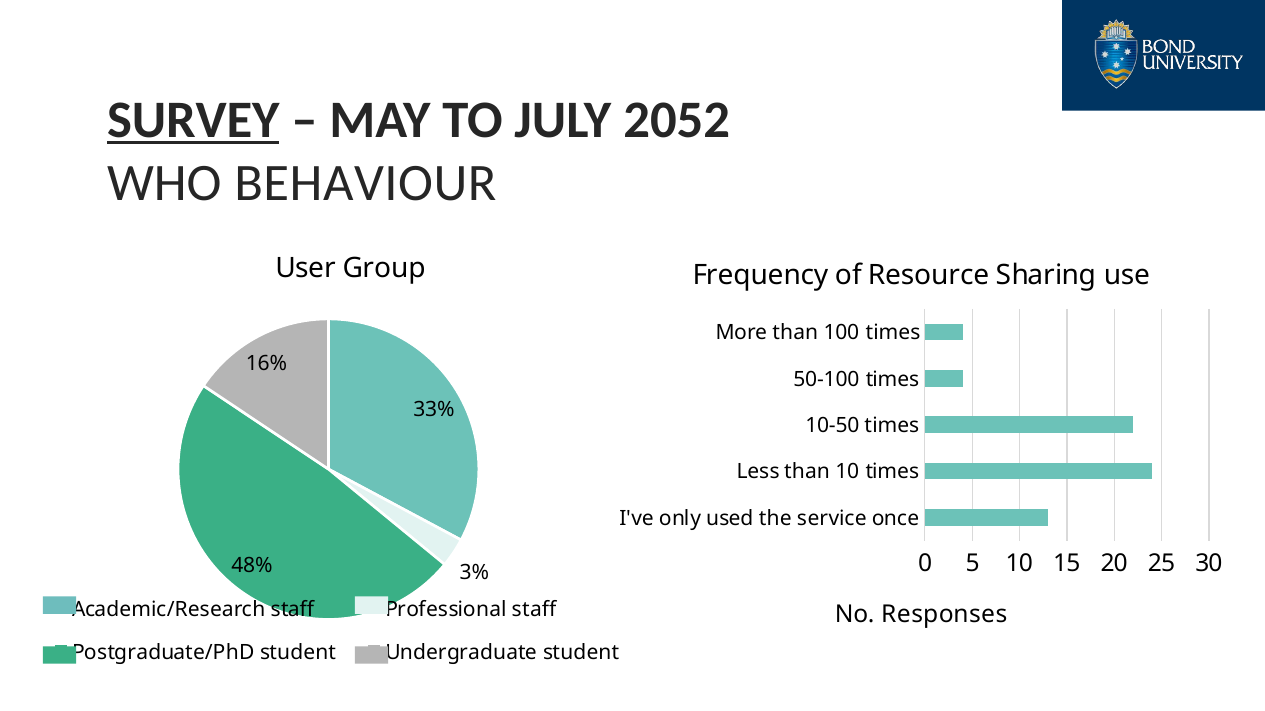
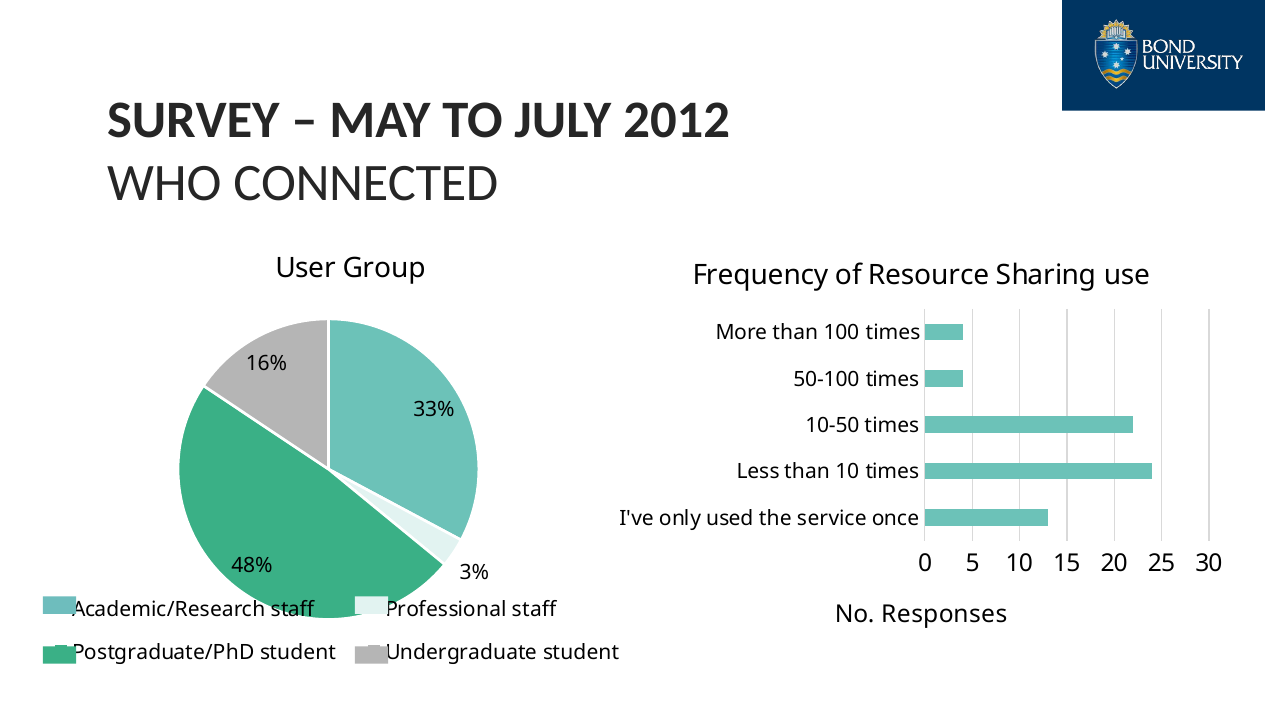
SURVEY underline: present -> none (193, 120)
2052: 2052 -> 2012 (677, 120)
BEHAVIOUR: BEHAVIOUR -> CONNECTED (366, 184)
